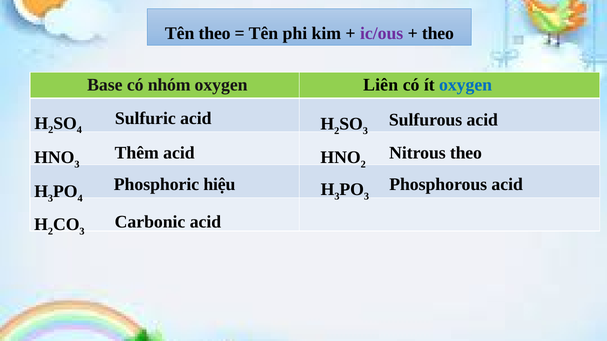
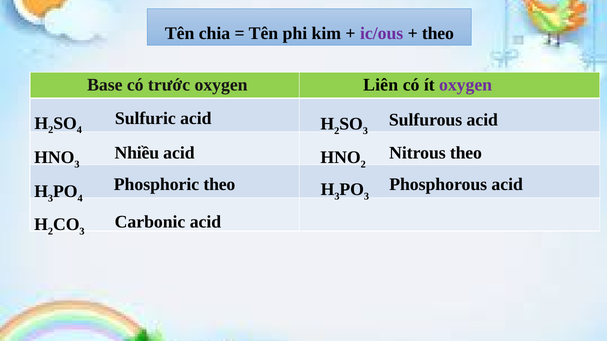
Tên theo: theo -> chia (214, 33)
nhóm: nhóm -> trước (169, 85)
oxygen colour: blue -> purple (466, 85)
Thêm: Thêm -> Nhiều (137, 153)
Phosphoric hiệu: hiệu -> theo (219, 185)
